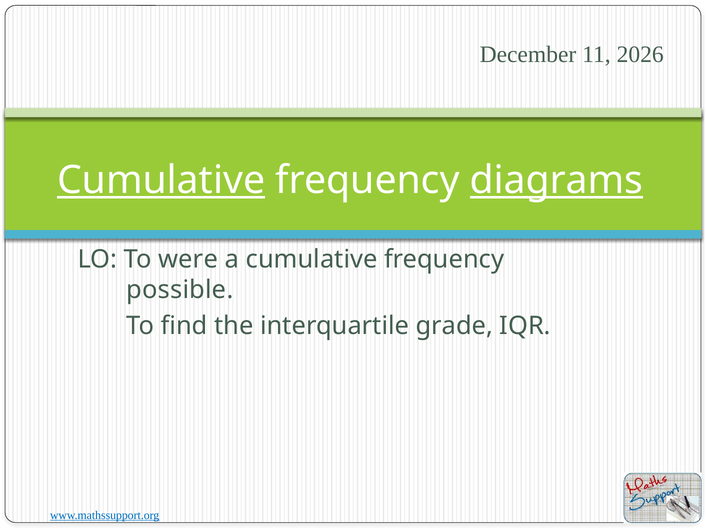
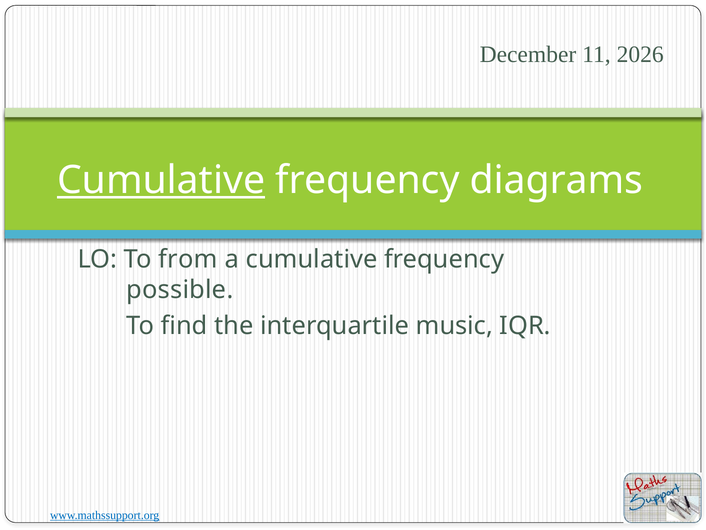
diagrams underline: present -> none (556, 180)
were: were -> from (188, 259)
grade: grade -> music (454, 326)
